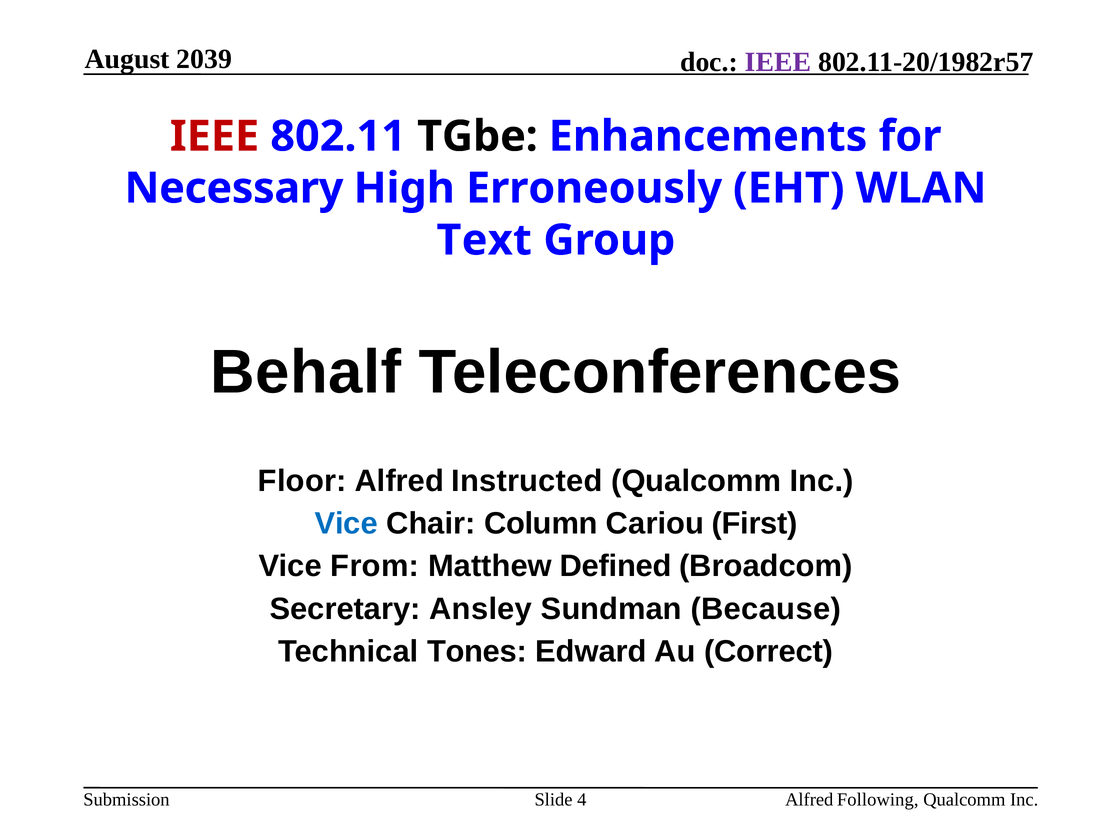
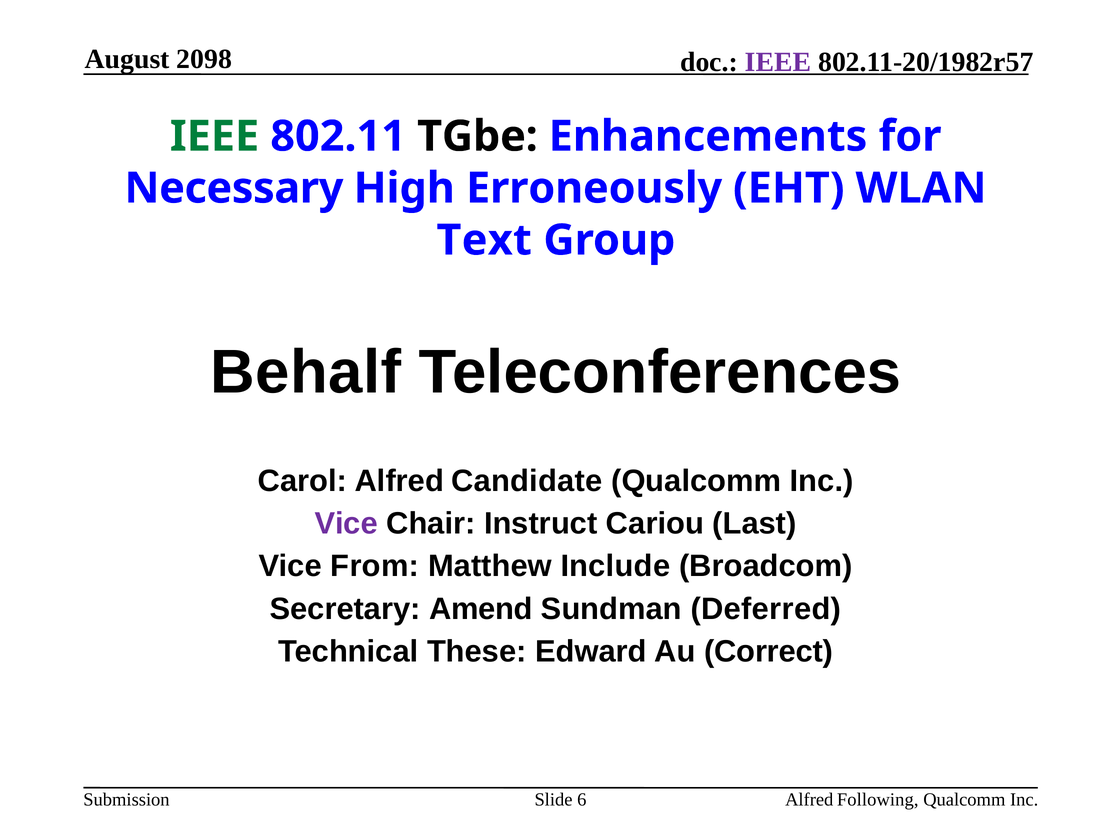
2039: 2039 -> 2098 (204, 59)
IEEE colour: red -> green (215, 136)
Floor: Floor -> Carol (302, 481)
Instructed: Instructed -> Candidate (527, 481)
Vice colour: blue -> purple (346, 524)
Column: Column -> Instruct (541, 524)
First: First -> Last (755, 524)
Defined: Defined -> Include (615, 566)
Ansley: Ansley -> Amend (481, 609)
Because: Because -> Deferred (766, 609)
Tones: Tones -> These (477, 652)
4: 4 -> 6 (582, 800)
